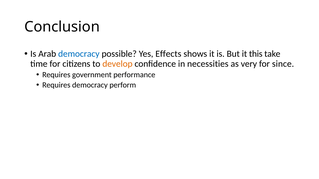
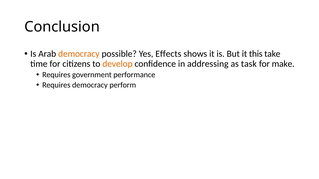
democracy colour: blue -> orange (79, 54)
necessities: necessities -> addressing (208, 64)
very: very -> task (249, 64)
since: since -> make (283, 64)
